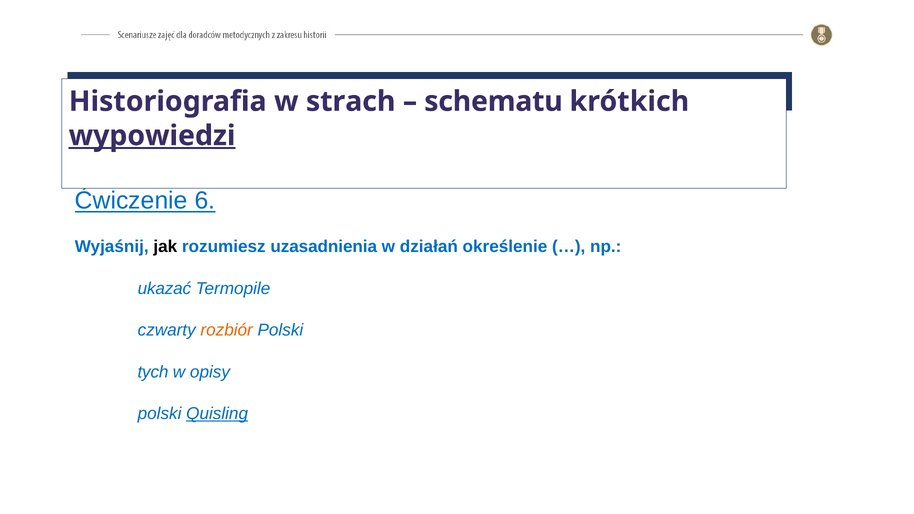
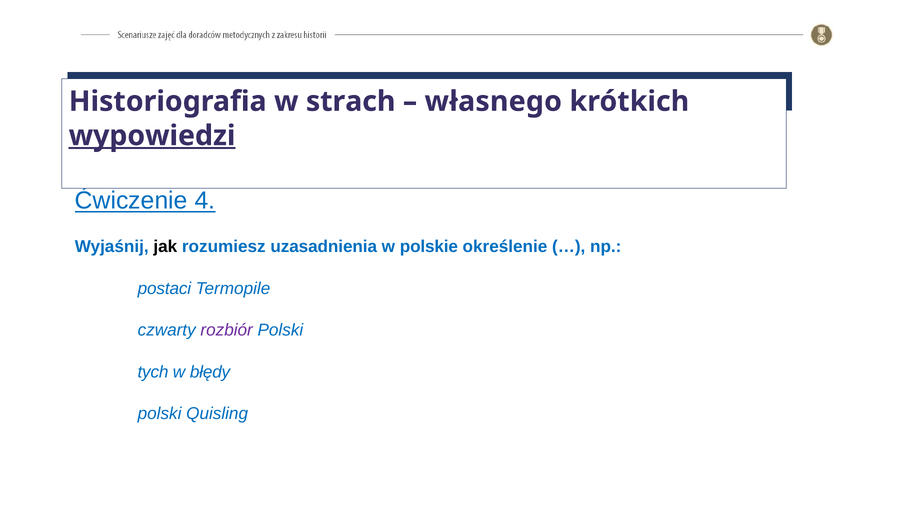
schematu: schematu -> własnego (493, 101)
6: 6 -> 4 (205, 201)
działań: działań -> polskie (429, 247)
ukazać: ukazać -> postaci (164, 288)
rozbiór colour: orange -> purple (227, 330)
opisy: opisy -> błędy (210, 372)
Quisling underline: present -> none (217, 414)
